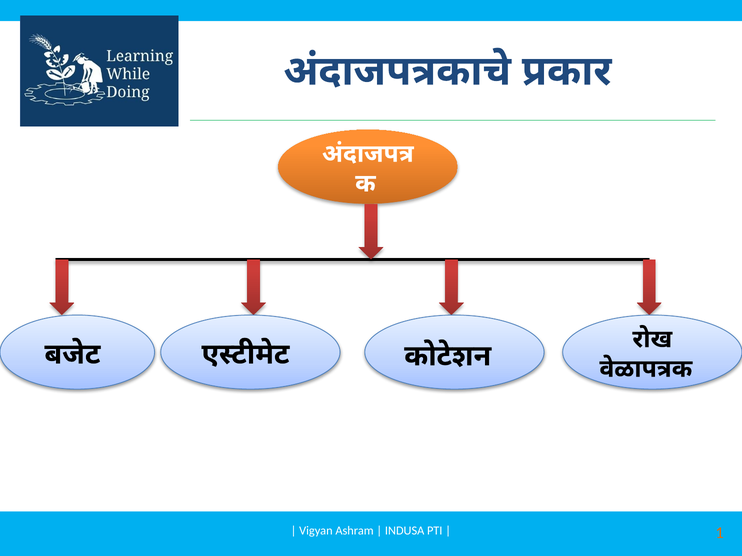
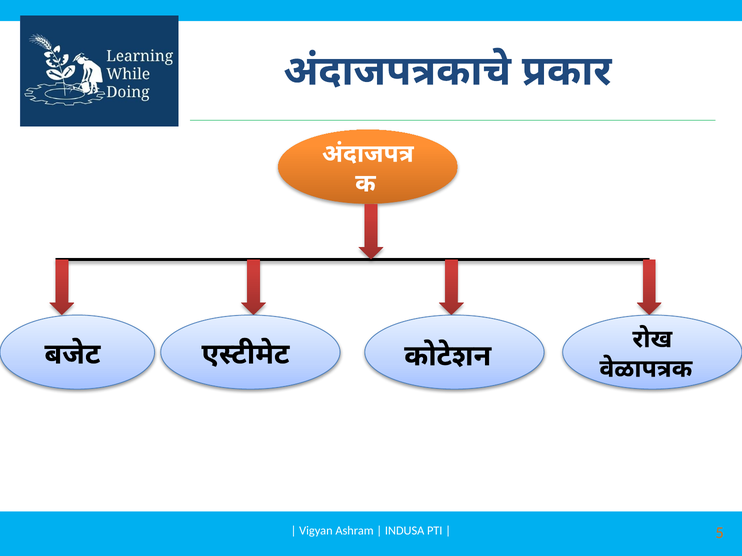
1: 1 -> 5 (720, 533)
